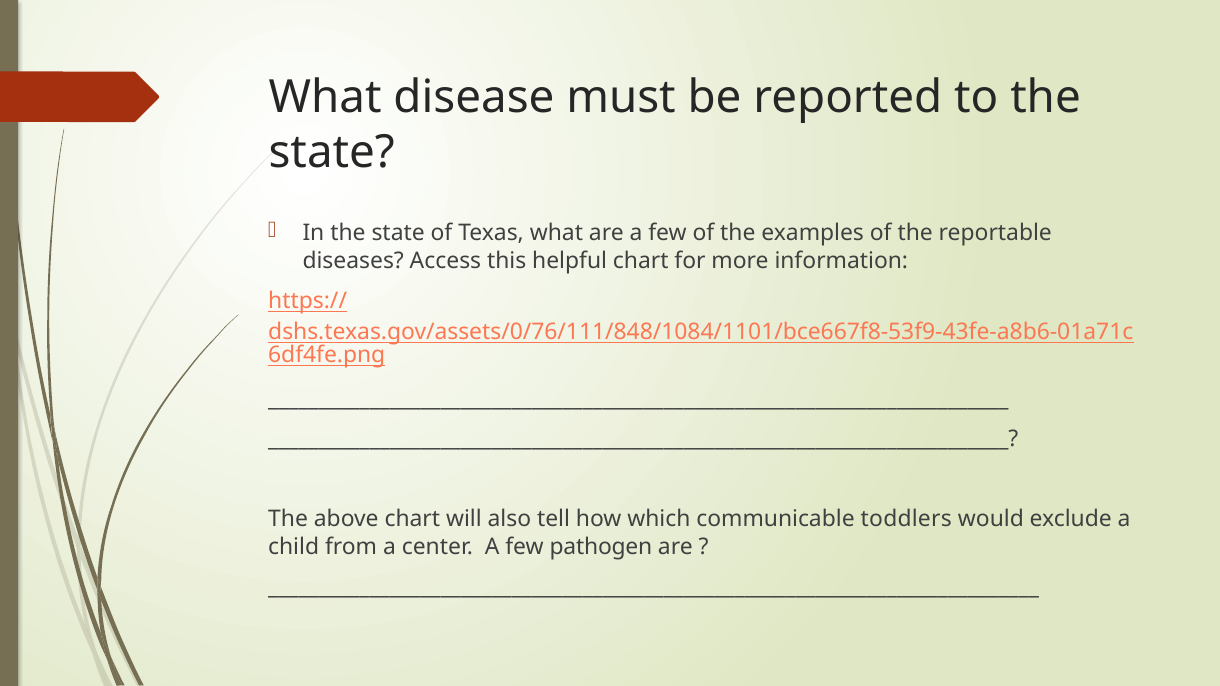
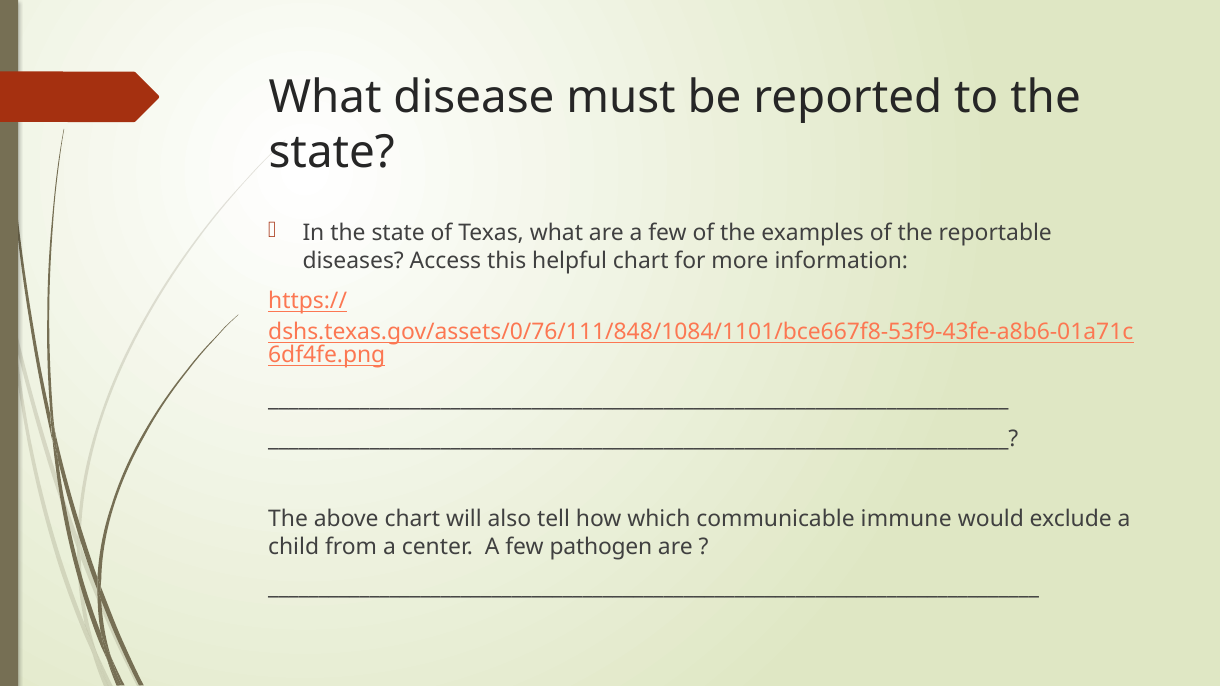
toddlers: toddlers -> immune (906, 519)
